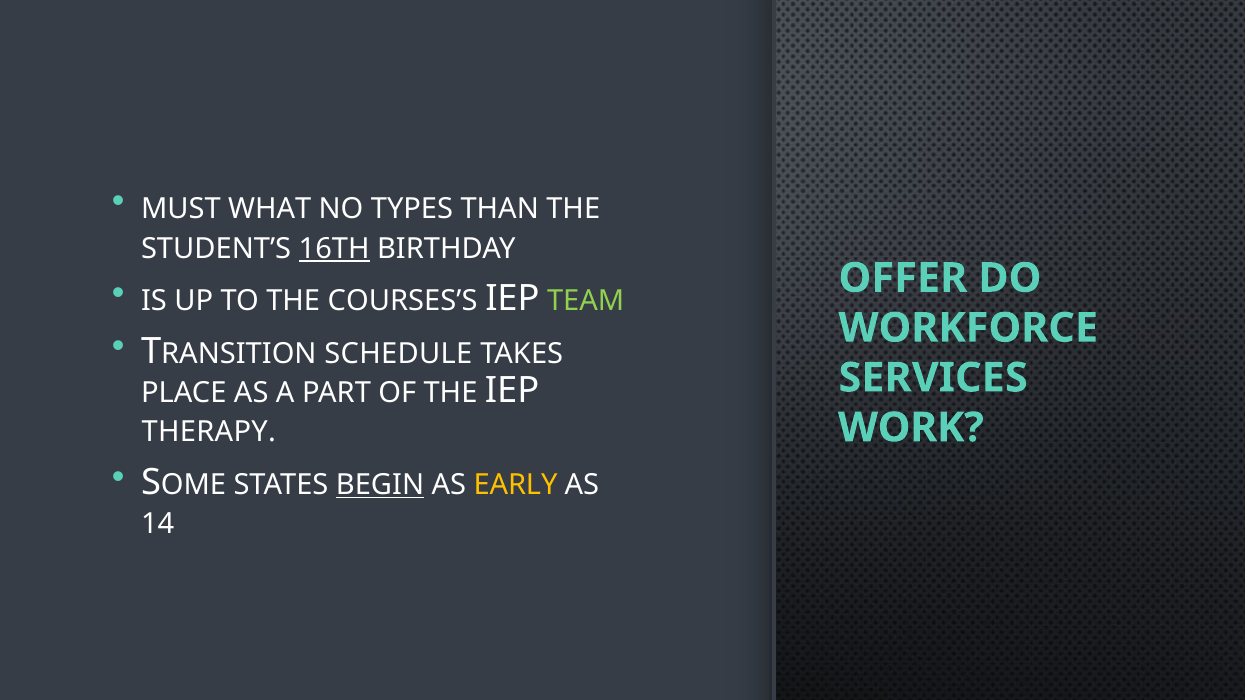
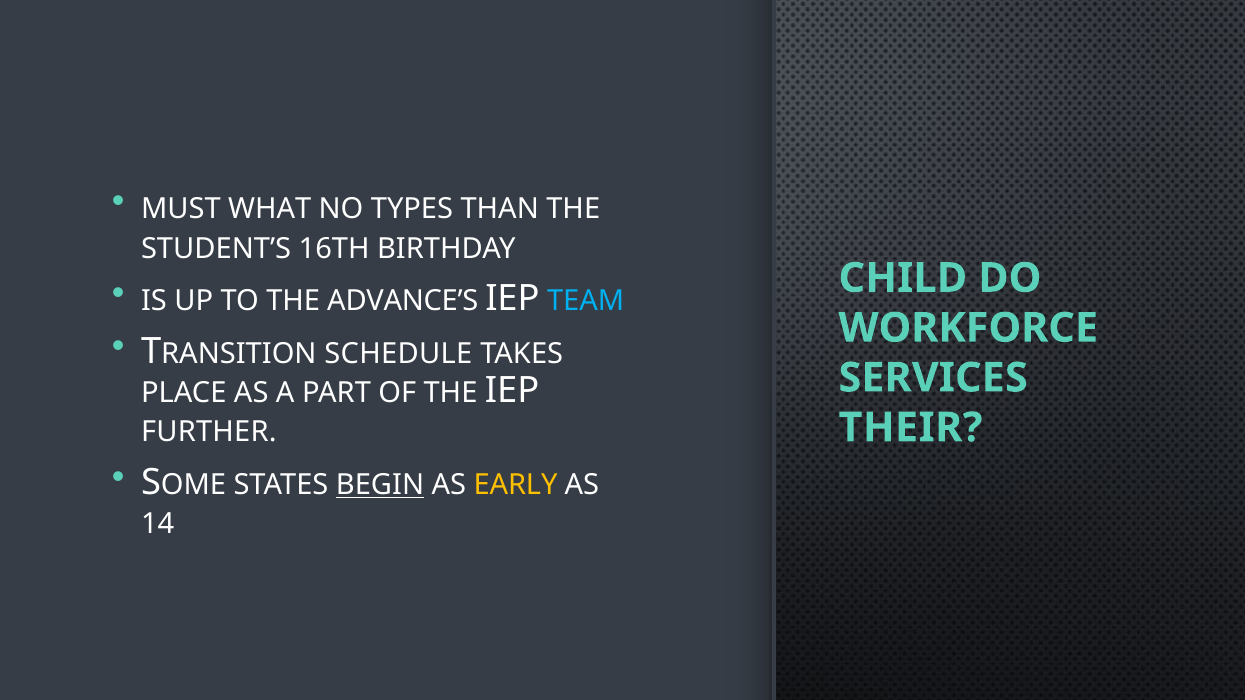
16TH underline: present -> none (334, 249)
OFFER: OFFER -> CHILD (903, 278)
COURSES’S: COURSES’S -> ADVANCE’S (403, 301)
TEAM colour: light green -> light blue (586, 301)
WORK: WORK -> THEIR (910, 428)
THERAPY: THERAPY -> FURTHER (209, 433)
